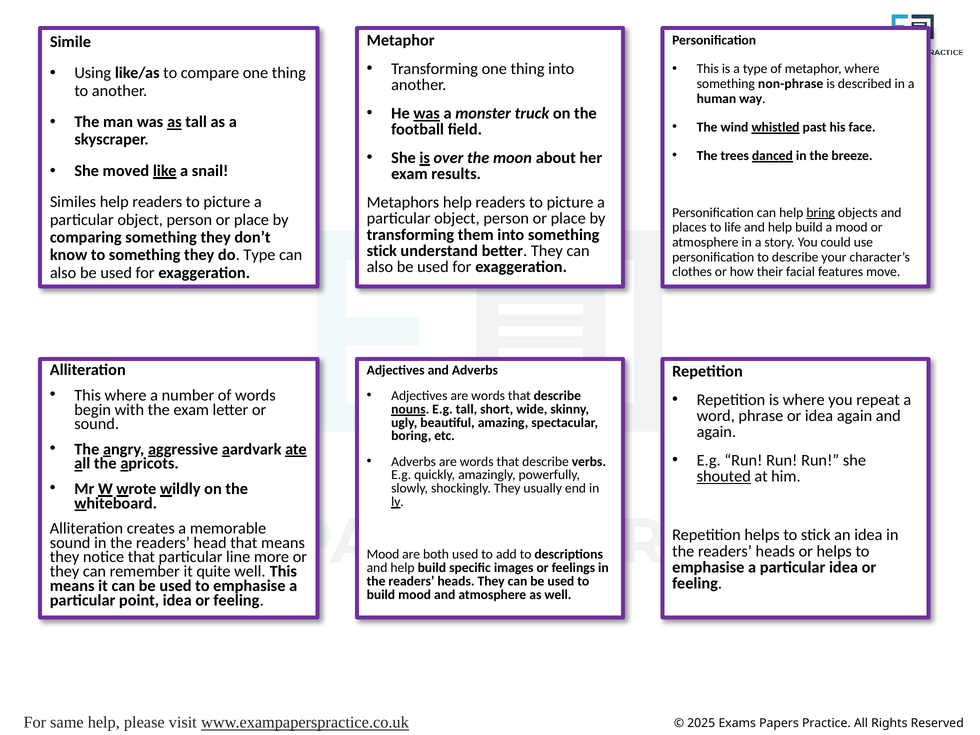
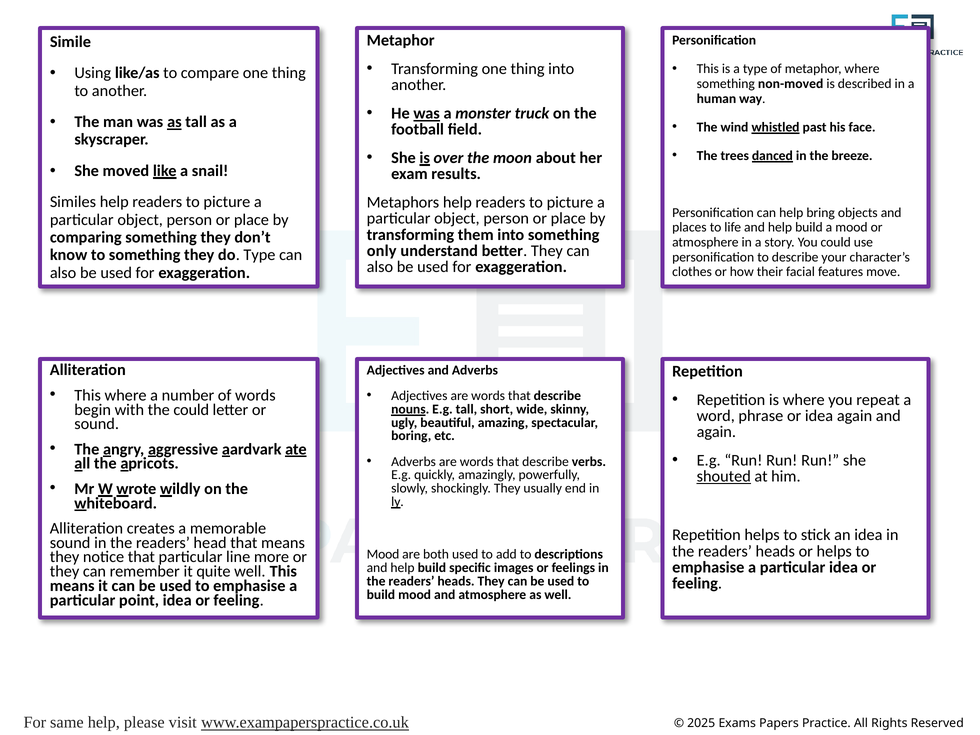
non-phrase: non-phrase -> non-moved (791, 84)
bring underline: present -> none (821, 213)
stick: stick -> only (382, 251)
the exam: exam -> could (191, 410)
